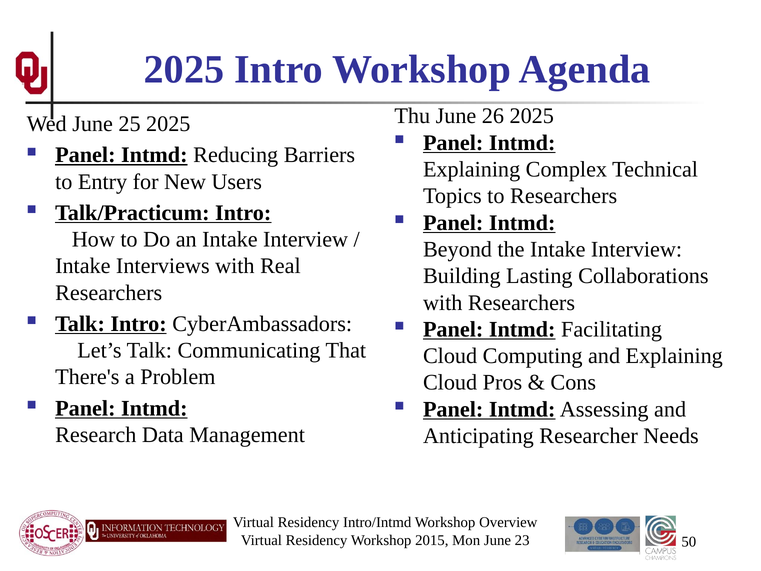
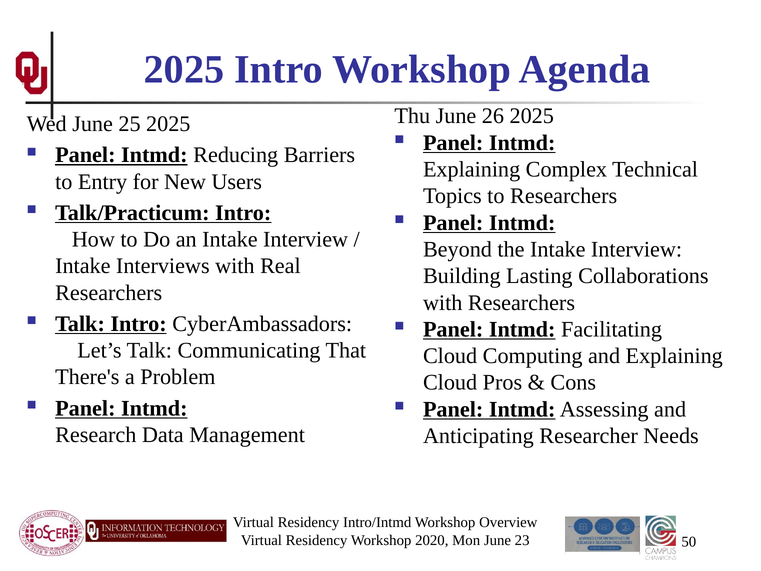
2015: 2015 -> 2020 (432, 540)
